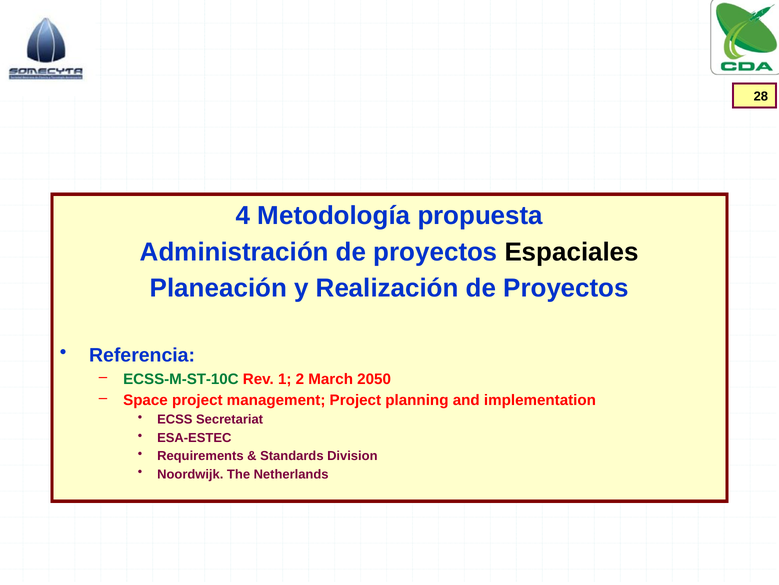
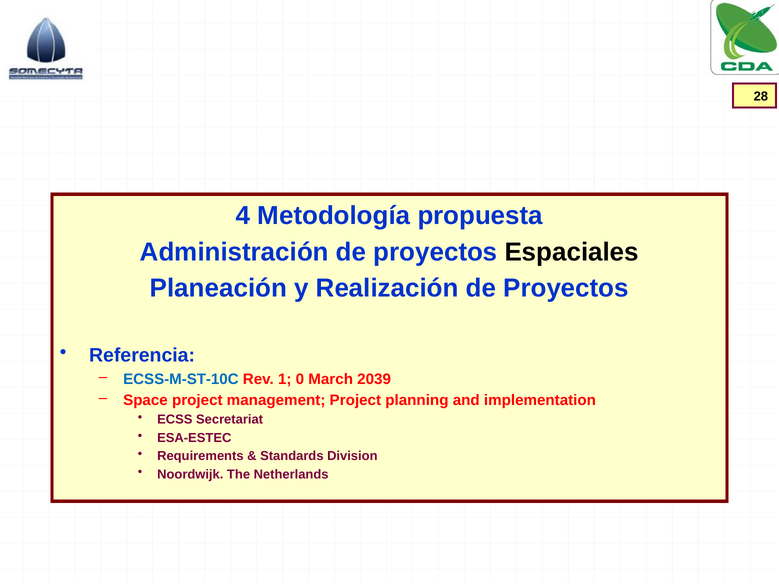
ECSS-M-ST-10C colour: green -> blue (181, 379)
2: 2 -> 0 (300, 379)
2050: 2050 -> 2039 (374, 379)
